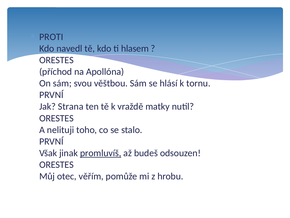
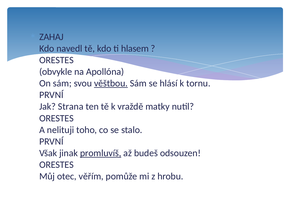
PROTI: PROTI -> ZAHAJ (51, 37)
příchod: příchod -> obvykle (56, 72)
věštbou underline: none -> present (111, 83)
